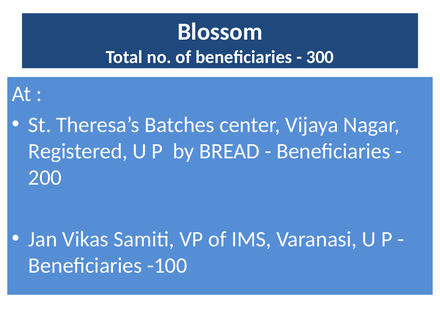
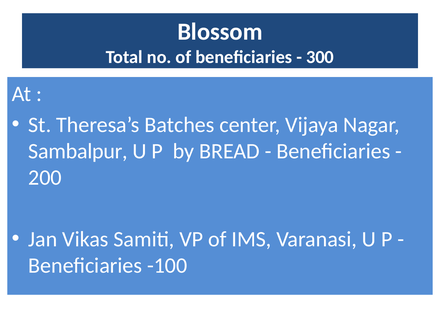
Registered: Registered -> Sambalpur (78, 151)
